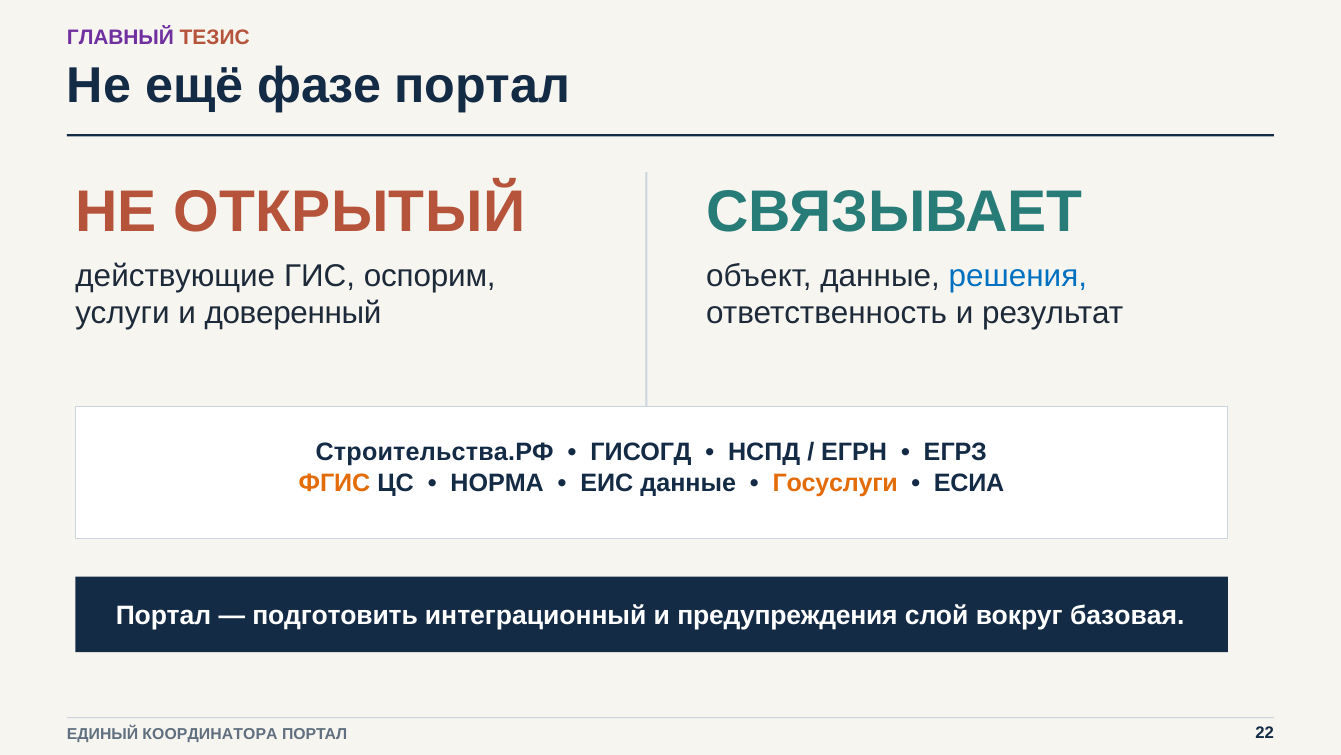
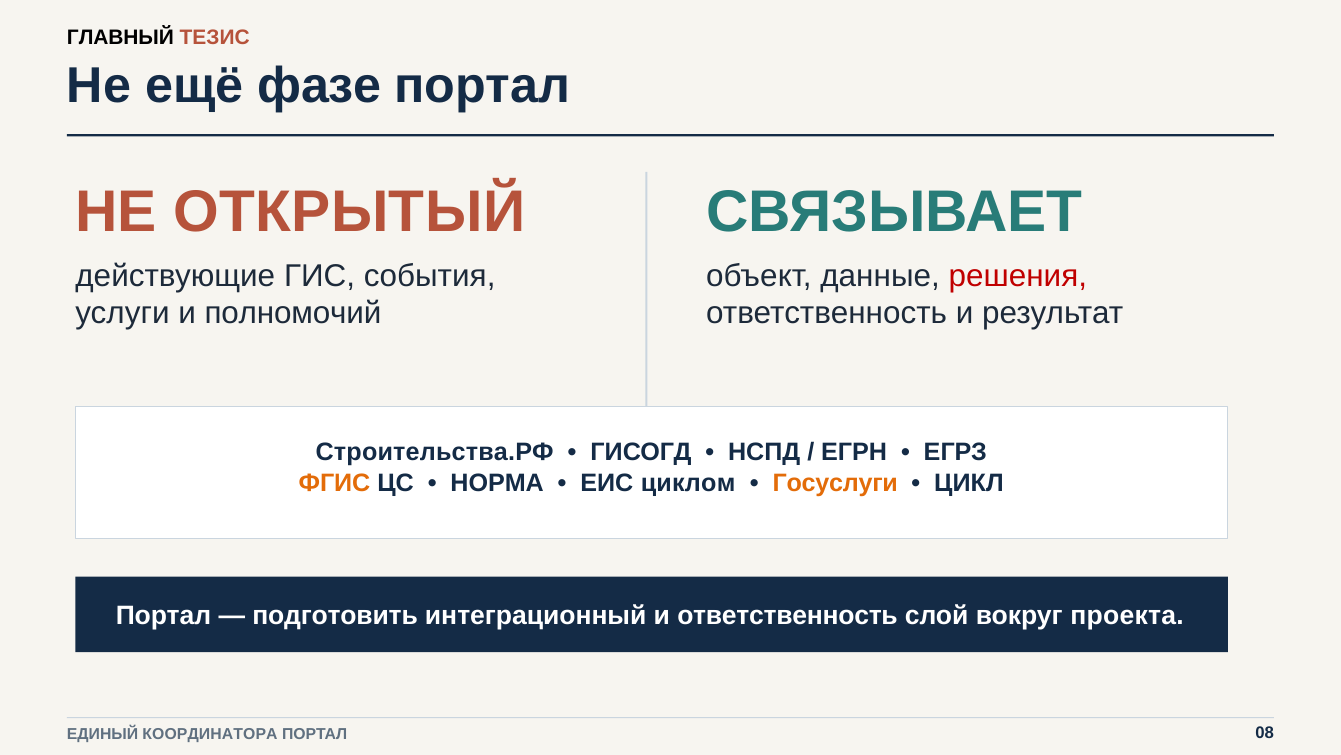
ГЛАВНЫЙ colour: purple -> black (120, 37)
оспорим: оспорим -> события (430, 276)
решения colour: blue -> red (1018, 276)
доверенный: доверенный -> полномочий (293, 313)
ЕИС данные: данные -> циклом (688, 483)
ЕСИА: ЕСИА -> ЦИКЛ (969, 483)
и предупреждения: предупреждения -> ответственность (788, 615)
базовая: базовая -> проекта (1127, 615)
22: 22 -> 08 (1265, 733)
